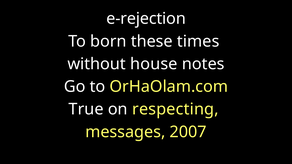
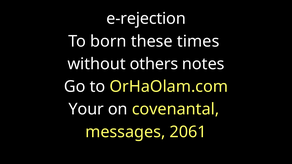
house: house -> others (154, 64)
True: True -> Your (86, 109)
respecting: respecting -> covenantal (176, 109)
2007: 2007 -> 2061 (188, 132)
